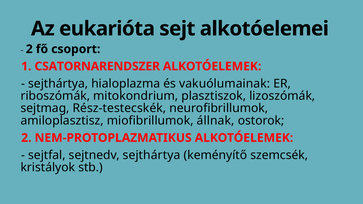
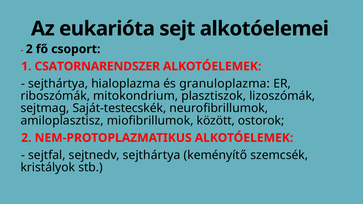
vakuólumainak: vakuólumainak -> granuloplazma (225, 84)
Rész-testecskék: Rész-testecskék -> Saját-testecskék (119, 108)
állnak: állnak -> között (216, 121)
